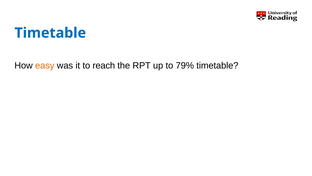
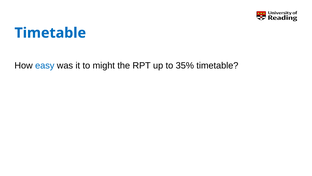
easy colour: orange -> blue (45, 66)
reach: reach -> might (104, 66)
79%: 79% -> 35% (185, 66)
